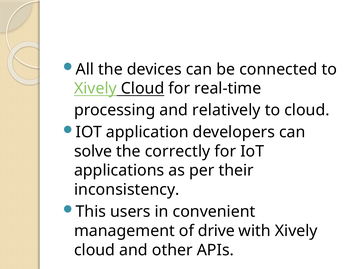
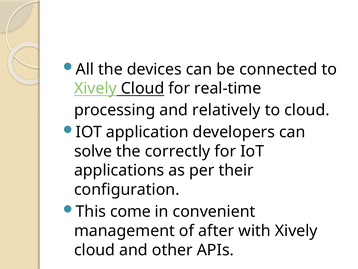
inconsistency: inconsistency -> configuration (127, 189)
users: users -> come (130, 211)
drive: drive -> after (216, 230)
